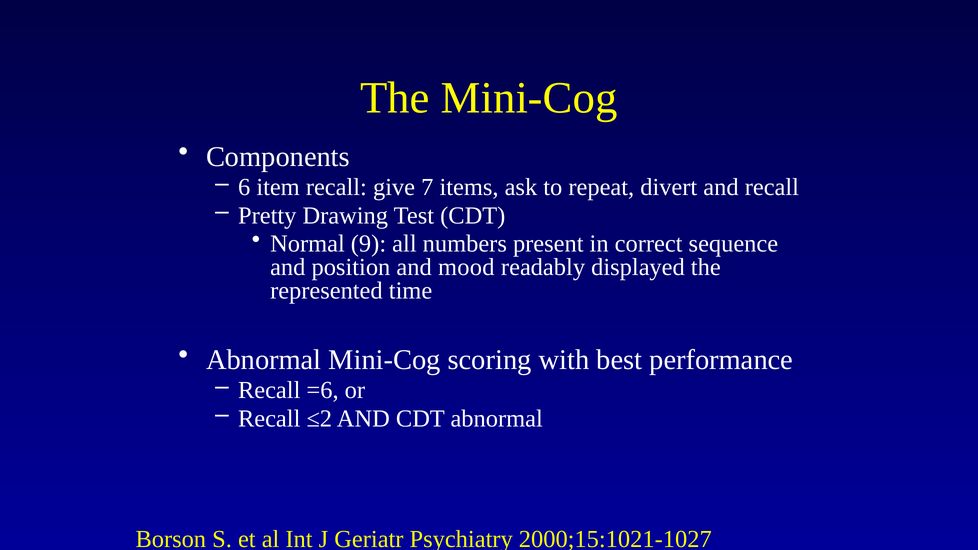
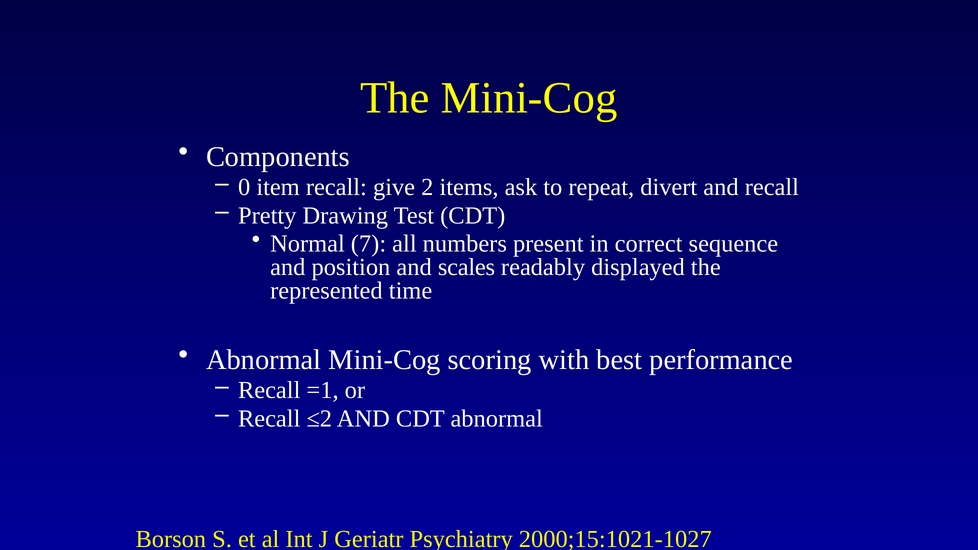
6: 6 -> 0 (244, 187)
7: 7 -> 2 (427, 187)
9: 9 -> 7 (368, 244)
mood: mood -> scales (466, 267)
=6: =6 -> =1 (323, 390)
